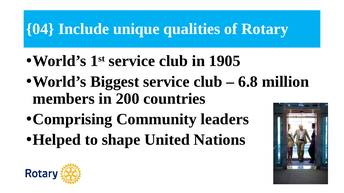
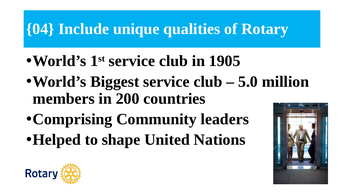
6.8: 6.8 -> 5.0 (248, 82)
